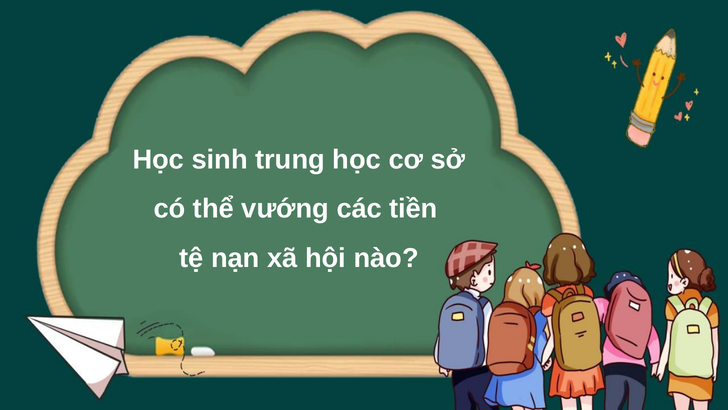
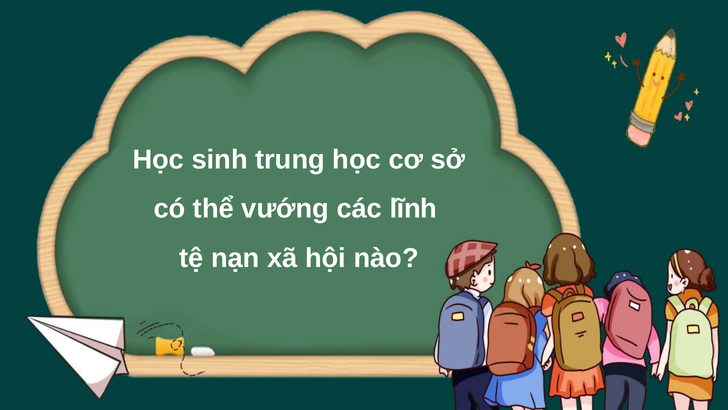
tiền: tiền -> lĩnh (413, 209)
